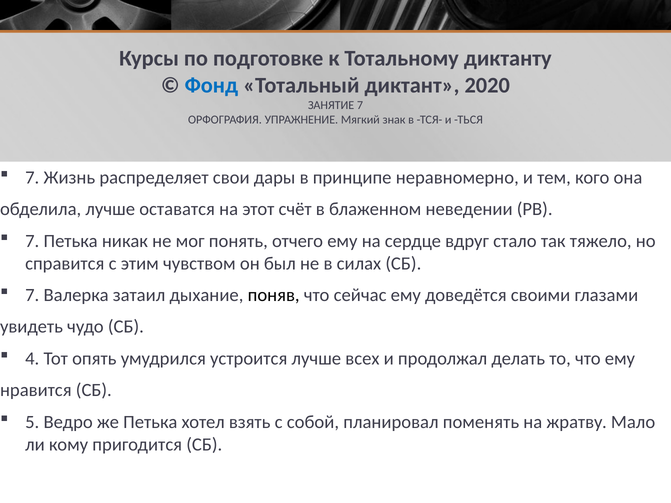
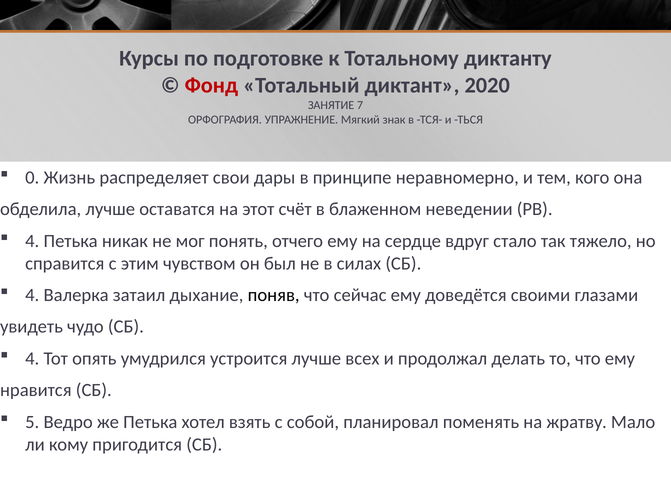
Фонд colour: blue -> red (211, 85)
7: 7 -> 0 (32, 178)
7: 7 -> 4 (32, 241)
7: 7 -> 4 (32, 295)
